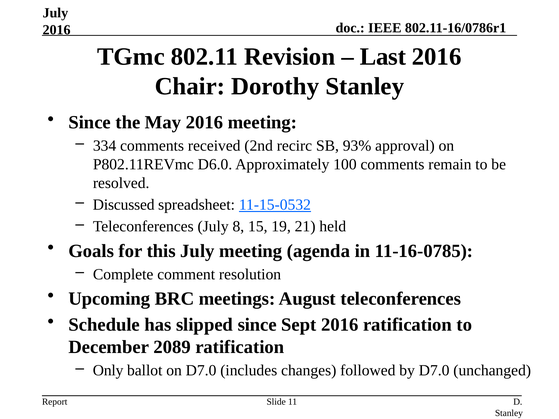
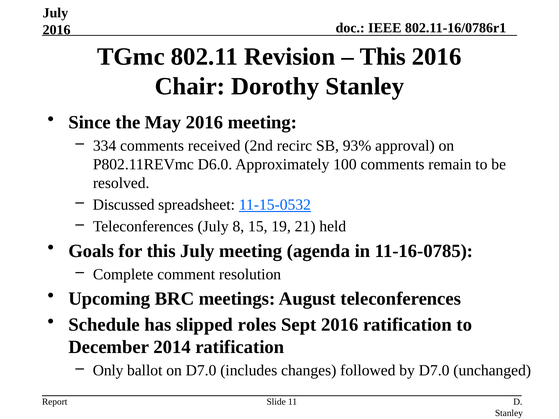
Last: Last -> This (383, 57)
slipped since: since -> roles (257, 325)
2089: 2089 -> 2014 (172, 347)
